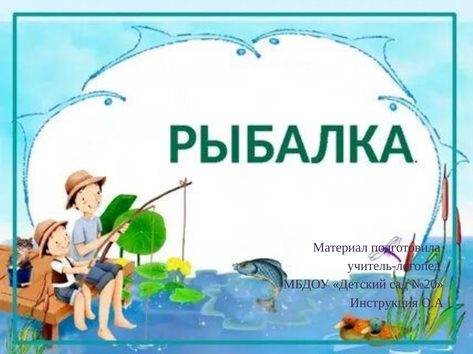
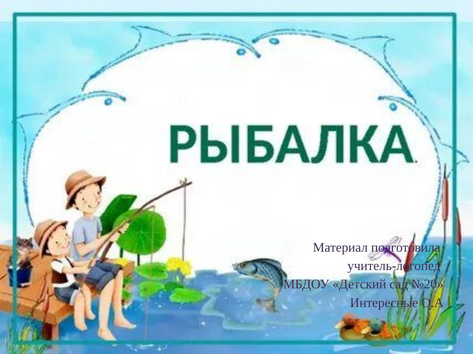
Инструкция: Инструкция -> Интересные (384, 303)
